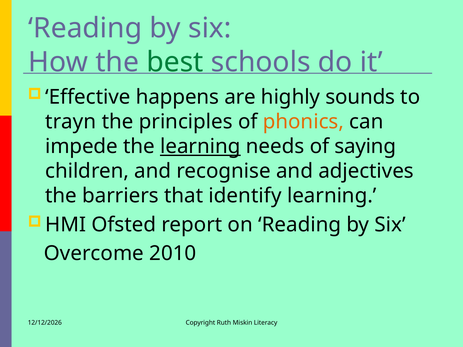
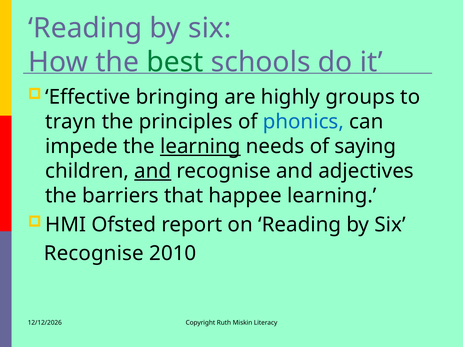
happens: happens -> bringing (177, 97)
sounds: sounds -> groups (360, 97)
phonics colour: orange -> blue (303, 122)
and underline: none -> present (153, 171)
identify: identify -> happee (245, 196)
Overcome: Overcome -> Recognise (94, 254)
